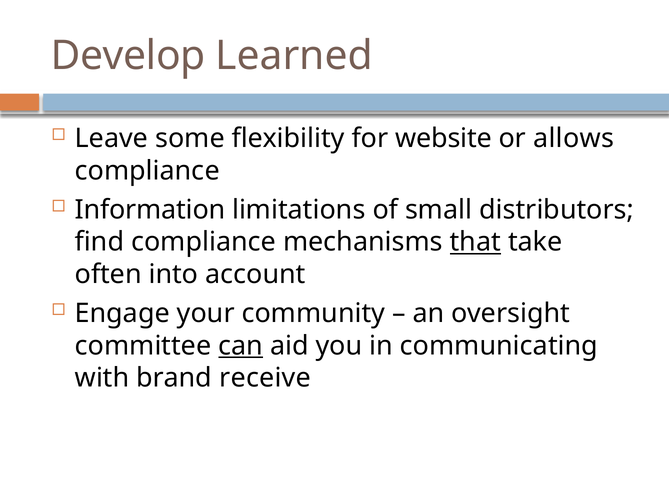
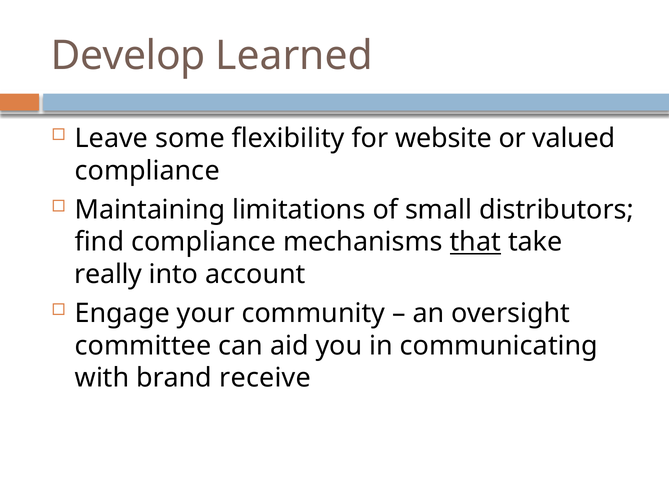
allows: allows -> valued (574, 138)
Information: Information -> Maintaining (150, 210)
often: often -> really (108, 274)
can underline: present -> none (241, 345)
